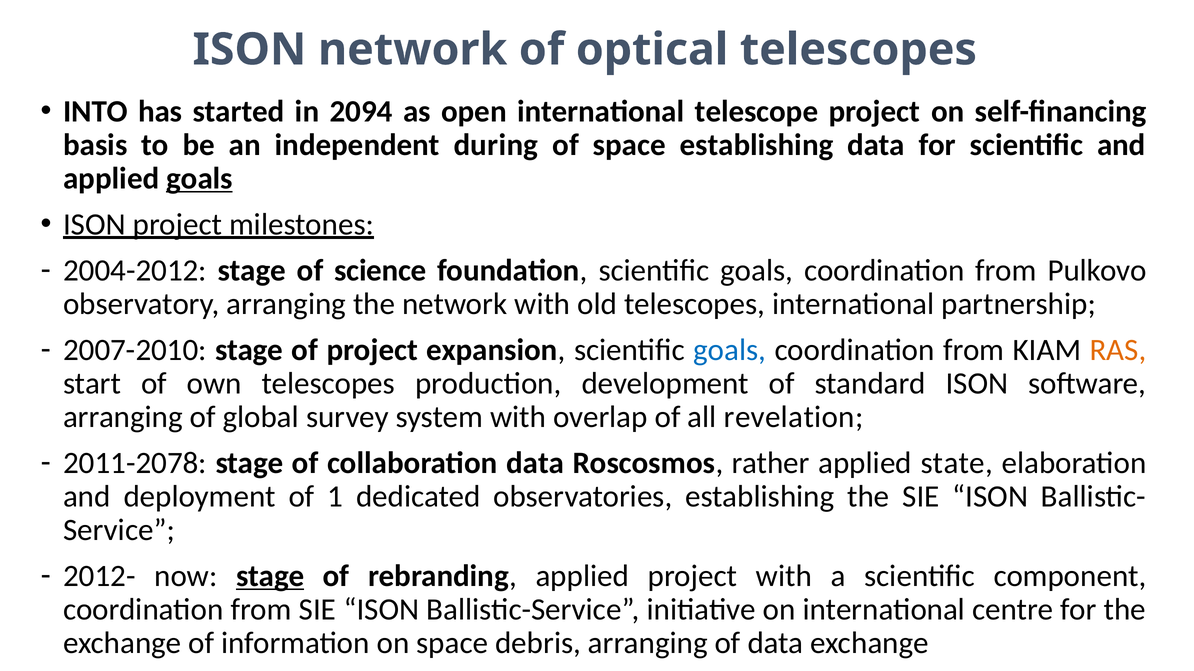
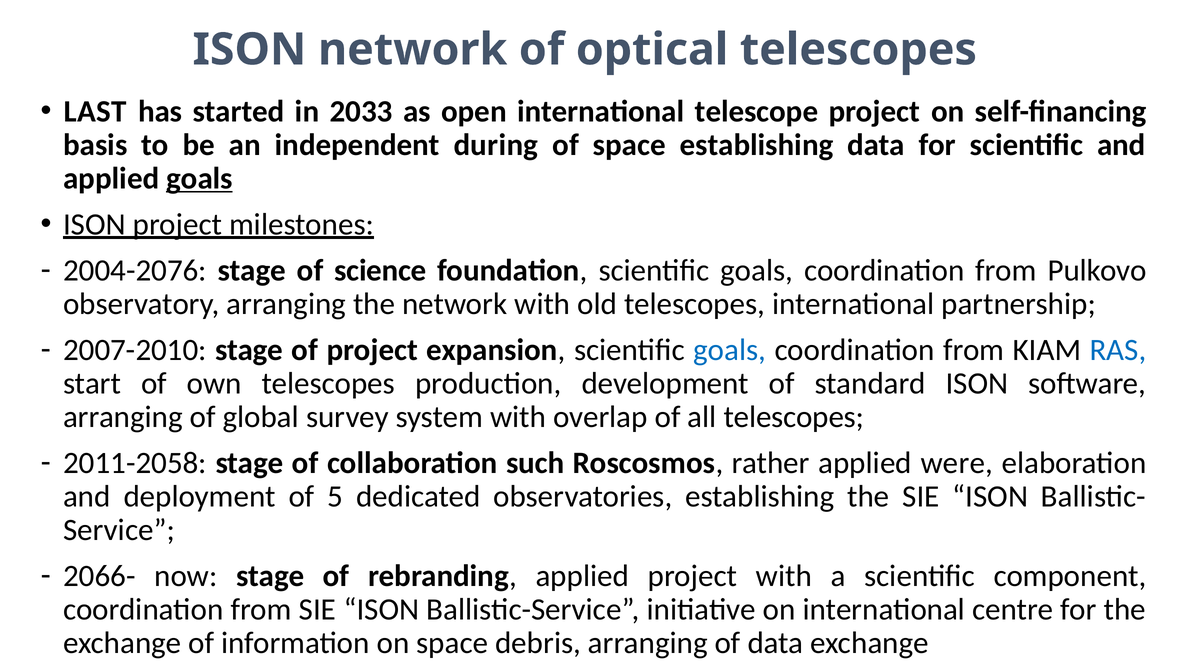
INTO: INTO -> LAST (95, 111)
2094: 2094 -> 2033 (361, 111)
2004-2012: 2004-2012 -> 2004-2076 (135, 271)
RAS colour: orange -> blue (1118, 350)
all revelation: revelation -> telescopes (794, 417)
2011-2078: 2011-2078 -> 2011-2058 (135, 463)
collaboration data: data -> such (535, 463)
state: state -> were (957, 463)
1: 1 -> 5 (335, 497)
2012-: 2012- -> 2066- (99, 576)
stage underline: present -> none (270, 576)
